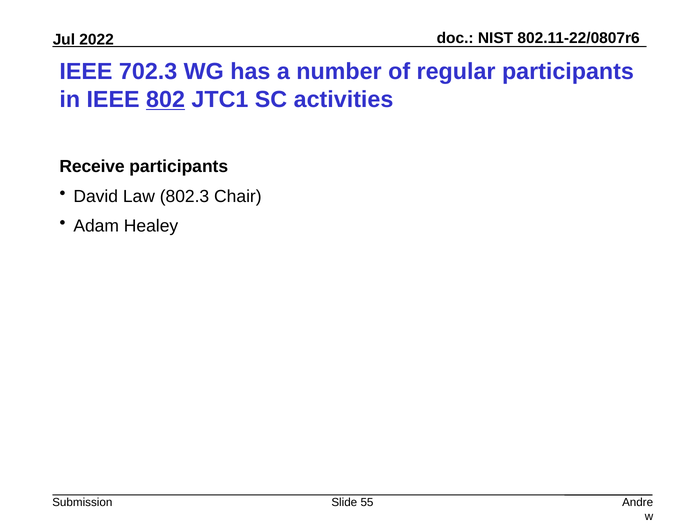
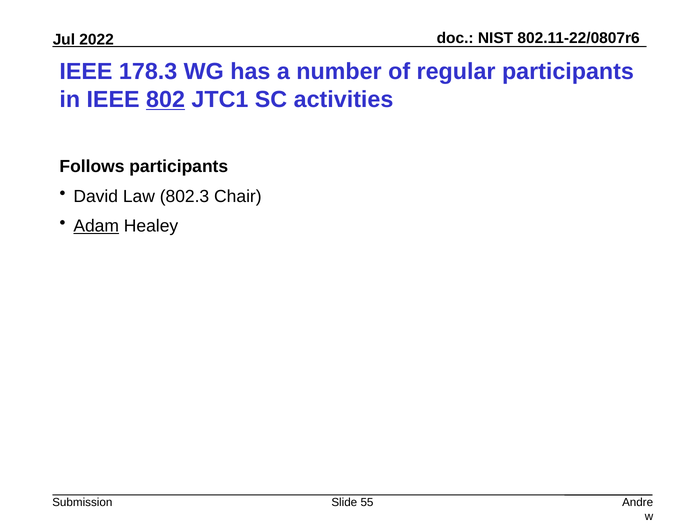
702.3: 702.3 -> 178.3 (148, 72)
Receive: Receive -> Follows (92, 167)
Adam underline: none -> present (96, 226)
